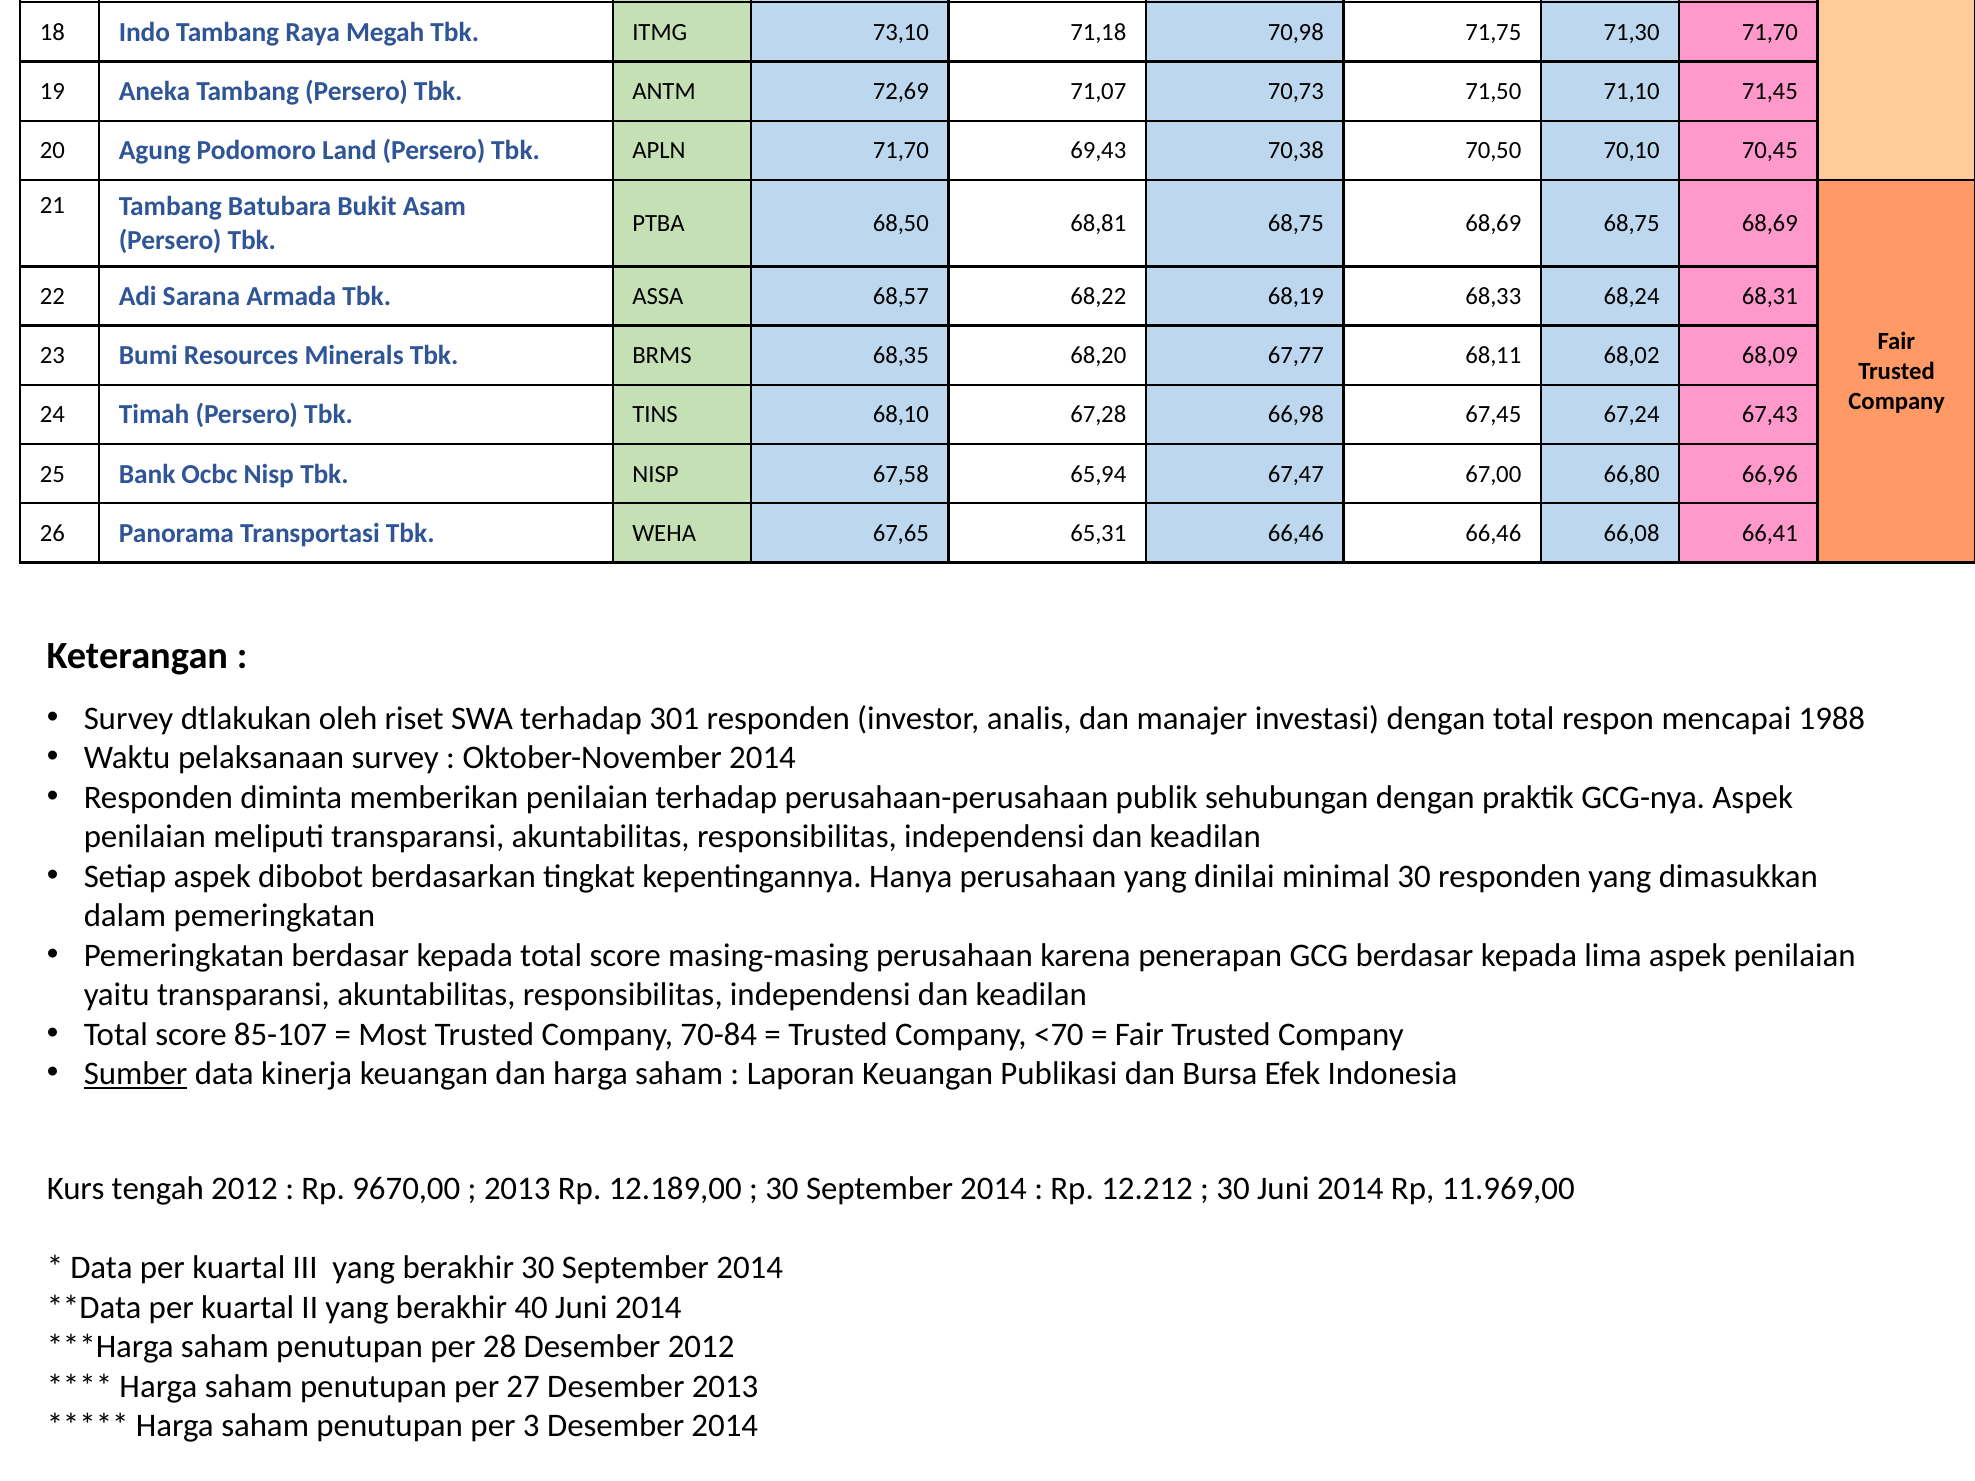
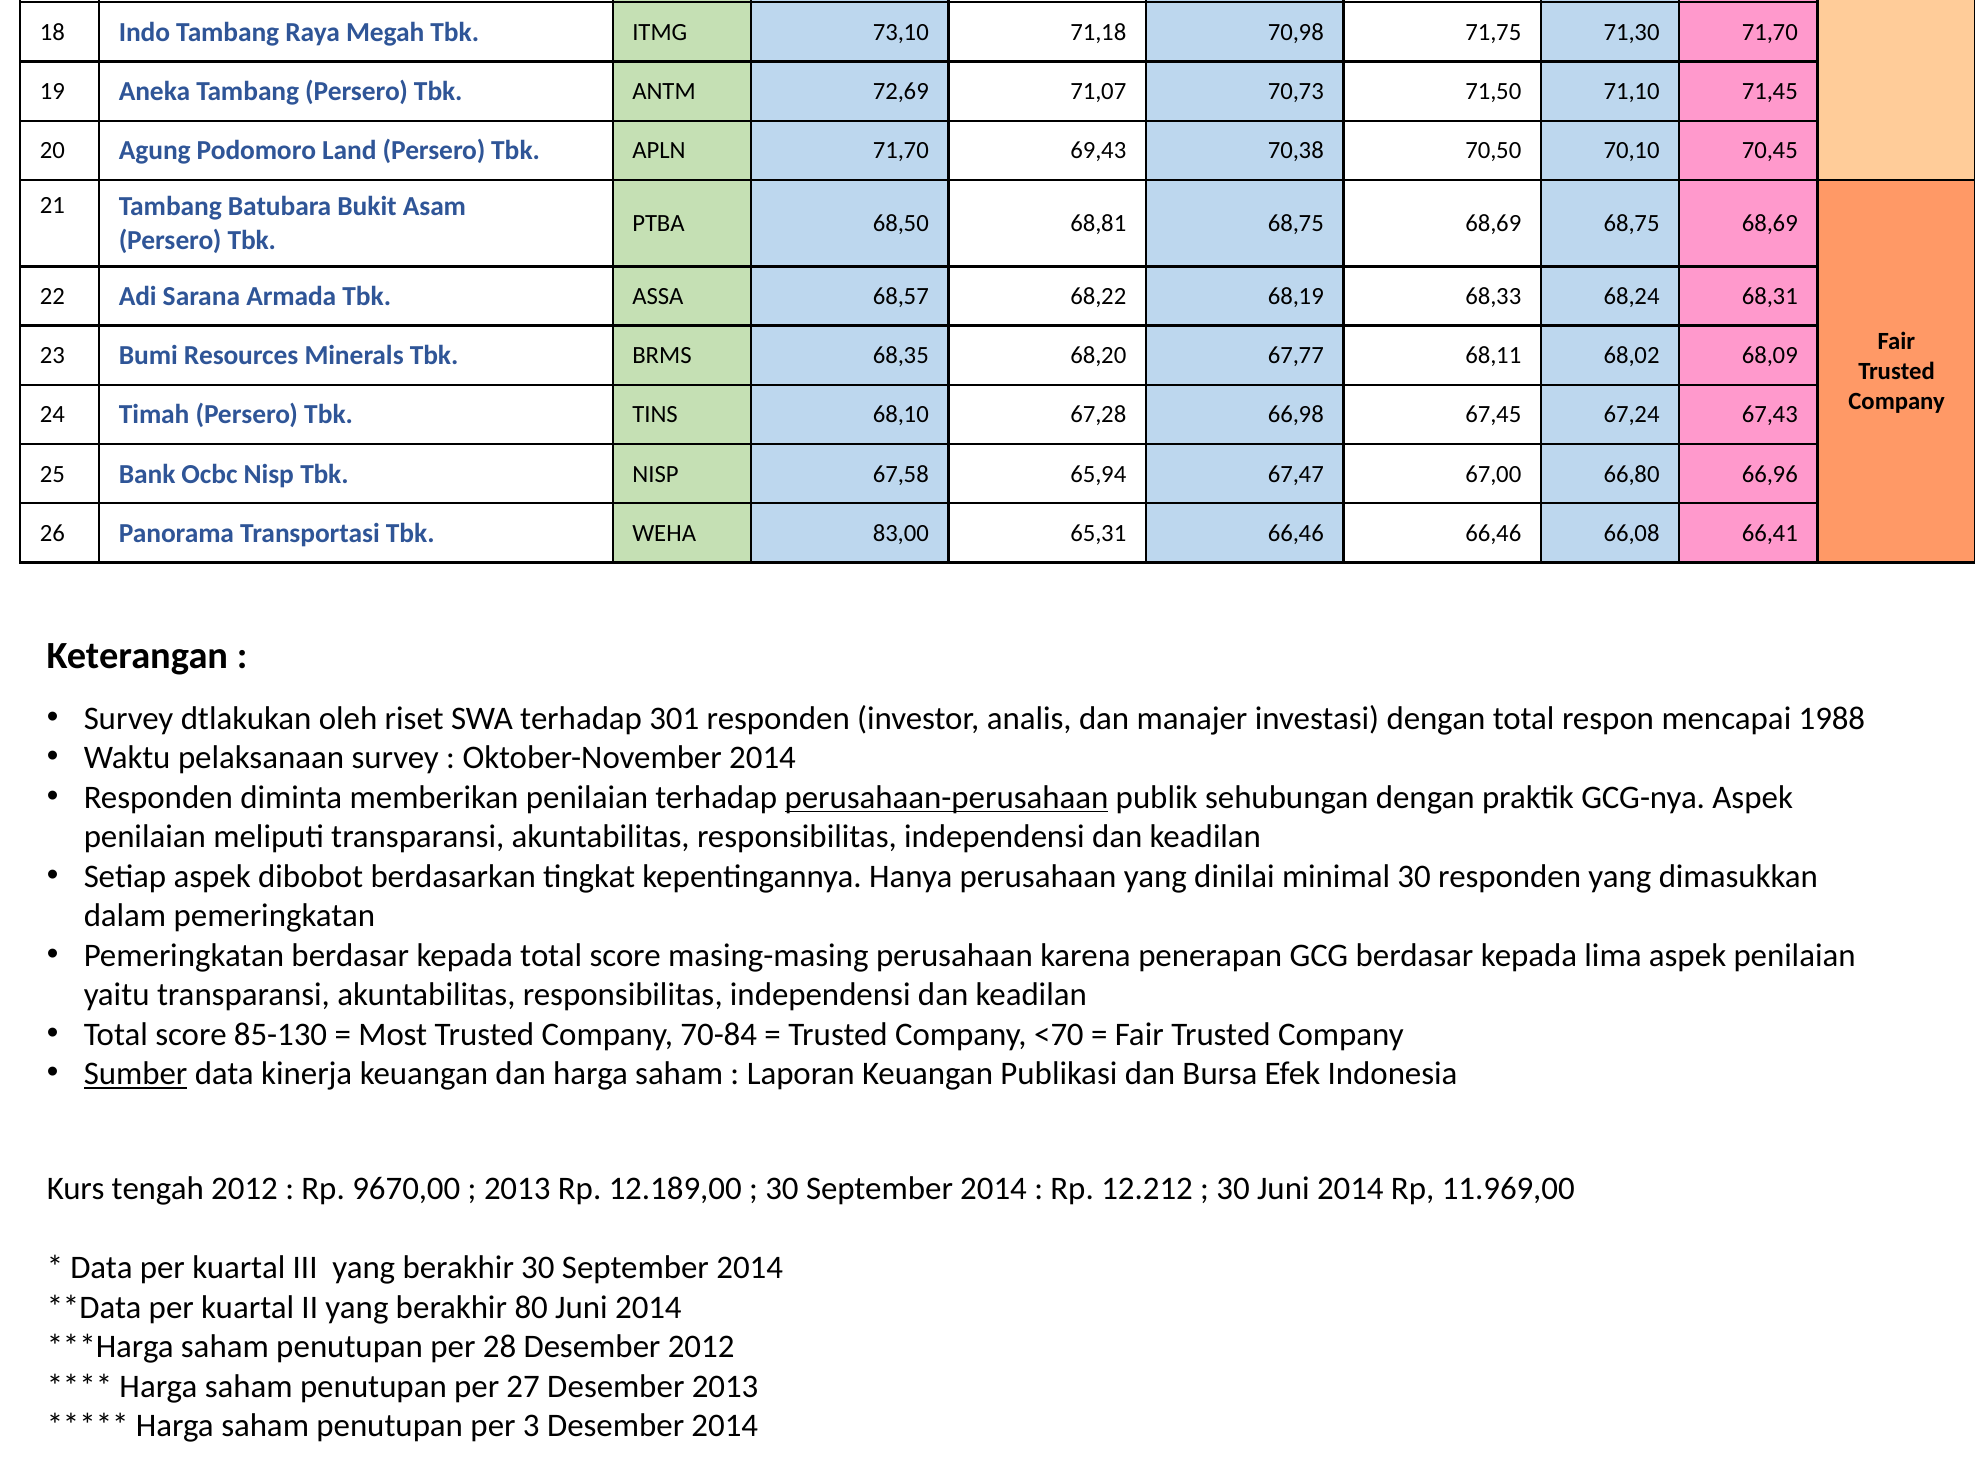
67,65: 67,65 -> 83,00 (901, 533)
perusahaan-perusahaan underline: none -> present (946, 797)
85-107: 85-107 -> 85-130 (281, 1034)
40: 40 -> 80 (531, 1308)
